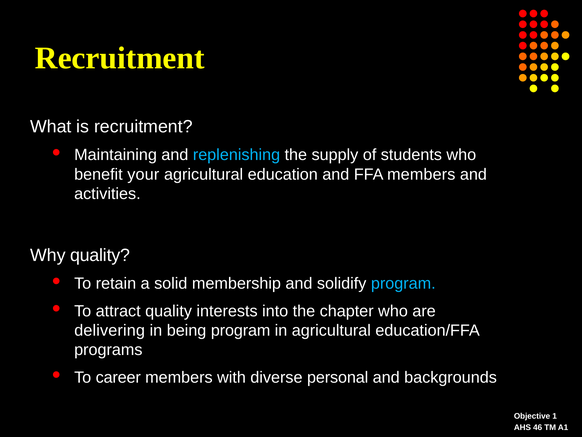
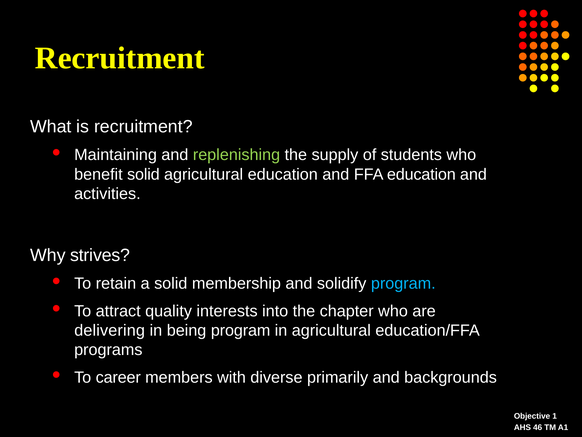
replenishing colour: light blue -> light green (236, 155)
benefit your: your -> solid (143, 174)
FFA members: members -> education (421, 174)
Why quality: quality -> strives (100, 255)
personal: personal -> primarily (338, 377)
